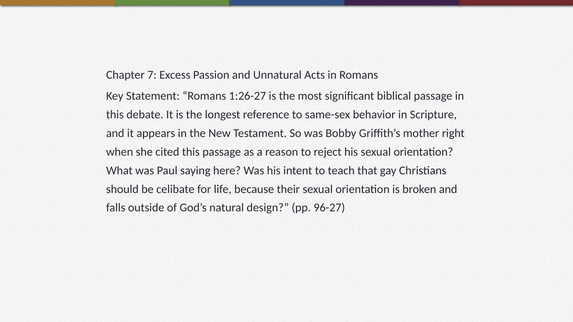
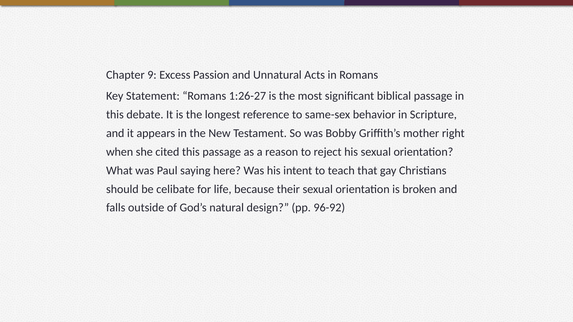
7: 7 -> 9 (152, 75)
96-27: 96-27 -> 96-92 (329, 208)
